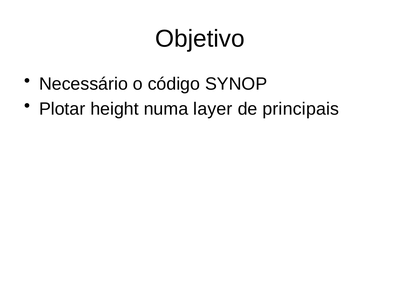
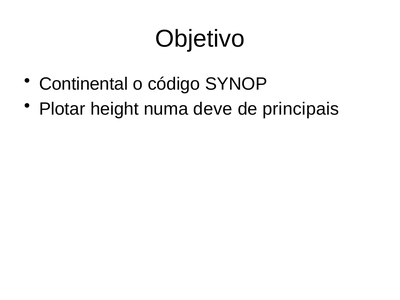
Necessário: Necessário -> Continental (84, 84)
layer: layer -> deve (213, 109)
